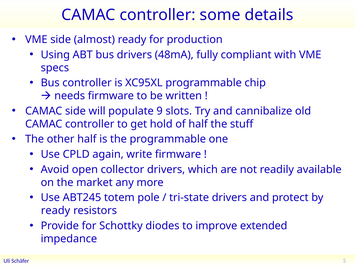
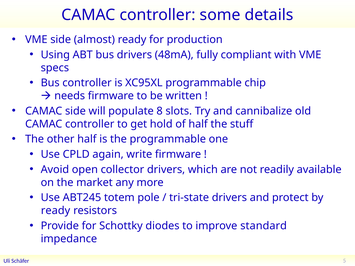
9: 9 -> 8 (160, 111)
extended: extended -> standard (264, 226)
